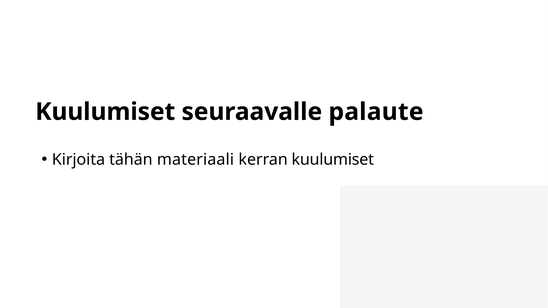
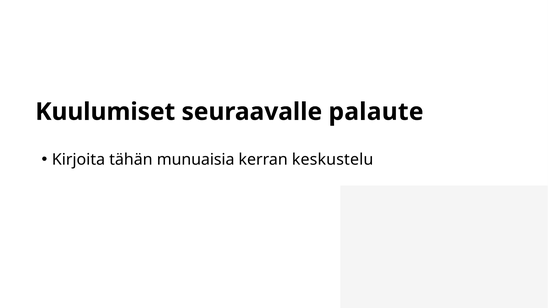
materiaali: materiaali -> munuaisia (196, 160)
kerran kuulumiset: kuulumiset -> keskustelu (333, 160)
